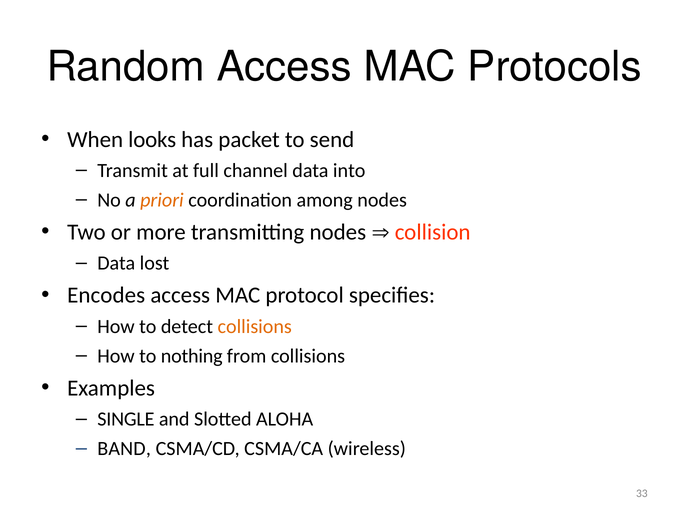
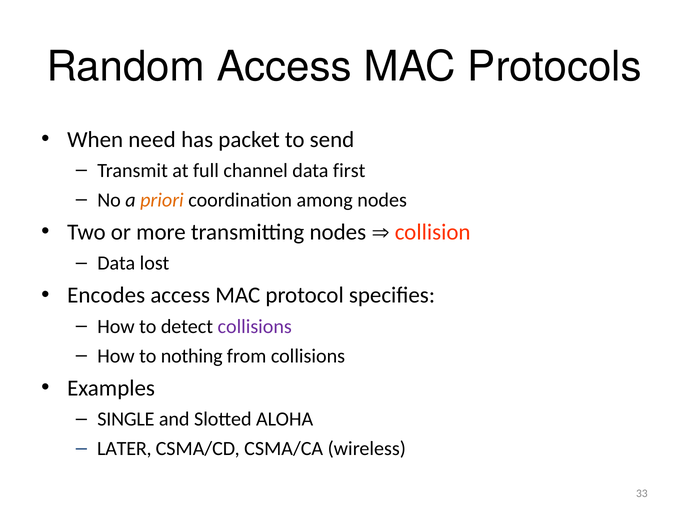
looks: looks -> need (152, 139)
into: into -> first (349, 170)
collisions colour: orange -> purple (255, 326)
BAND: BAND -> LATER (124, 448)
